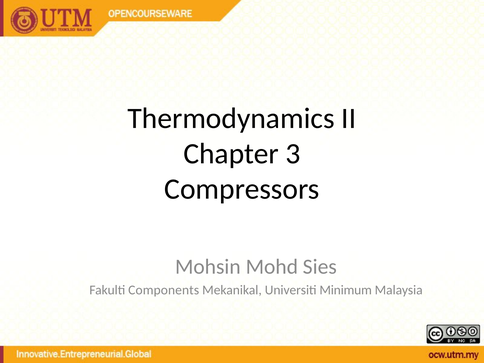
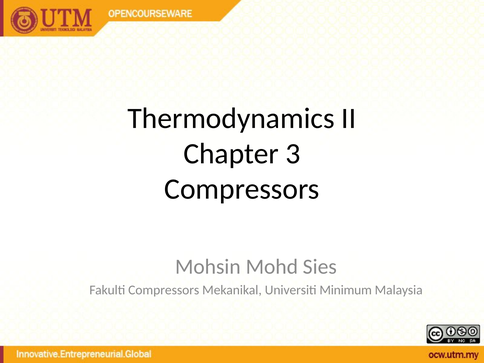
Fakulti Components: Components -> Compressors (164, 290)
